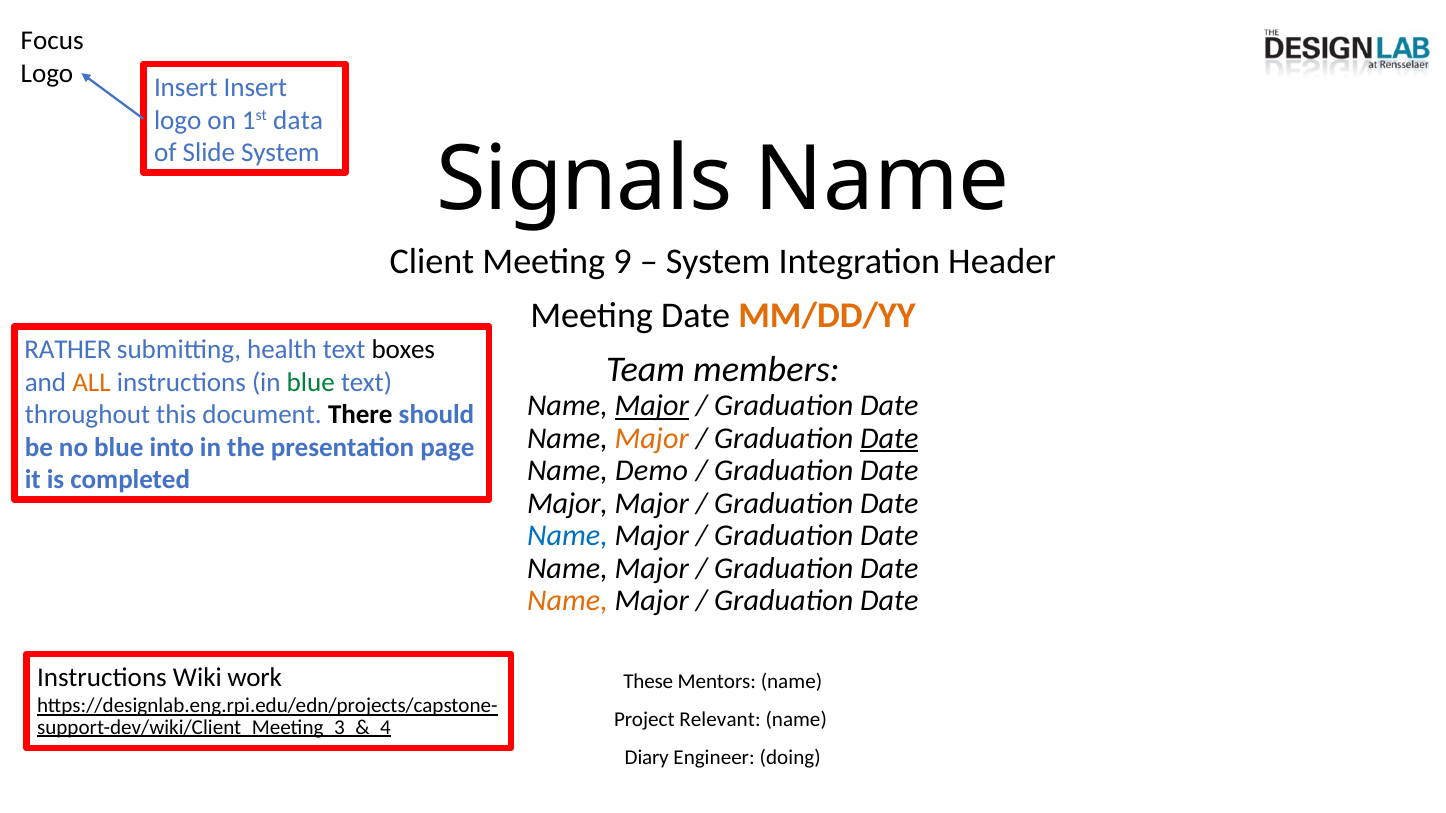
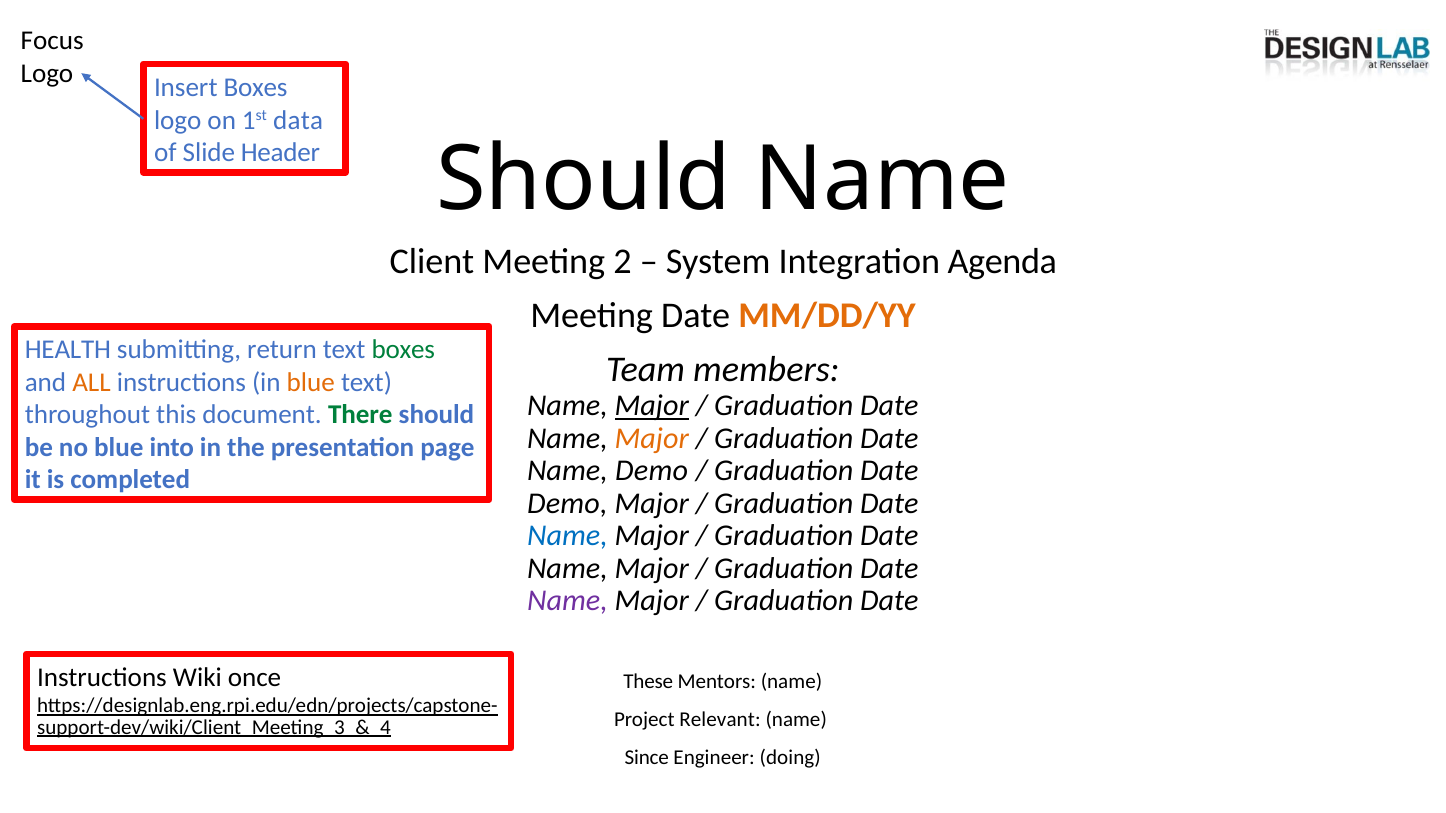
Insert Insert: Insert -> Boxes (256, 88)
Slide System: System -> Header (280, 153)
Signals: Signals -> Should (584, 180)
9: 9 -> 2 (623, 262)
Header: Header -> Agenda (1002, 262)
RATHER: RATHER -> HEALTH (68, 350)
health: health -> return (282, 350)
boxes colour: black -> green (403, 350)
blue colour: green -> orange (311, 383)
There colour: black -> green (360, 415)
Date underline: present -> none (889, 438)
Major: Major -> Demo (567, 503)
Name colour: orange -> purple (567, 601)
work: work -> once (254, 678)
Diary: Diary -> Since (647, 757)
